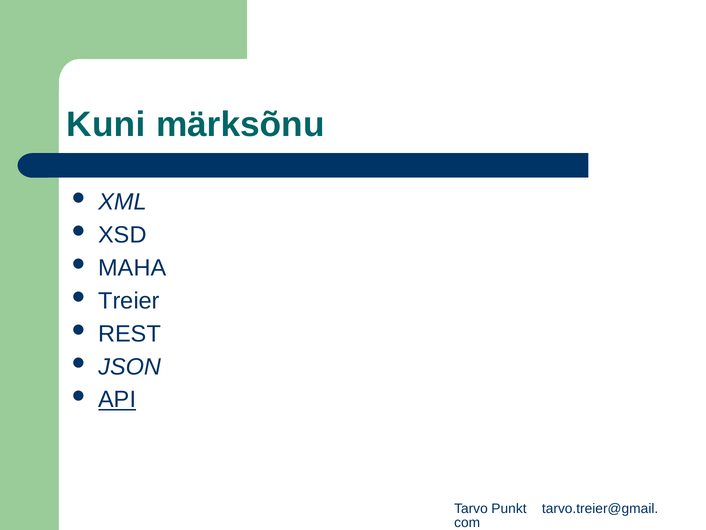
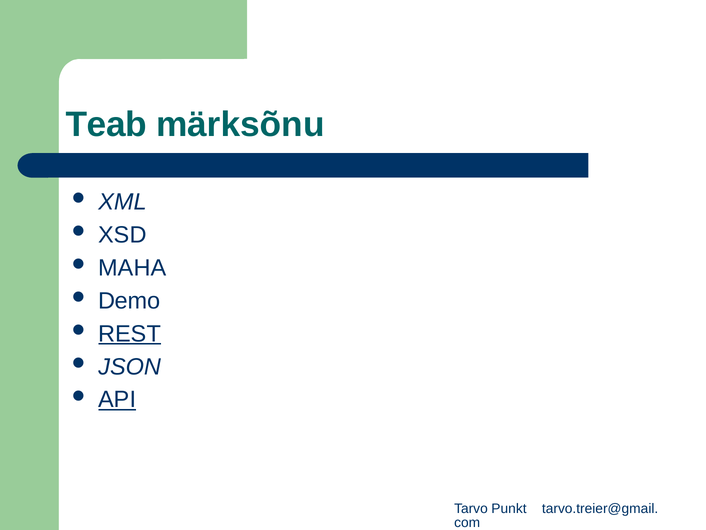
Kuni: Kuni -> Teab (106, 124)
Treier: Treier -> Demo (129, 301)
REST underline: none -> present (130, 333)
